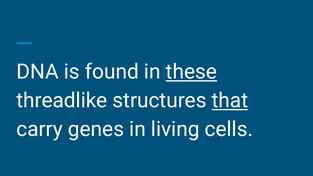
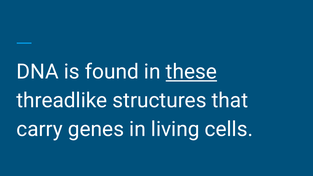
that underline: present -> none (230, 101)
